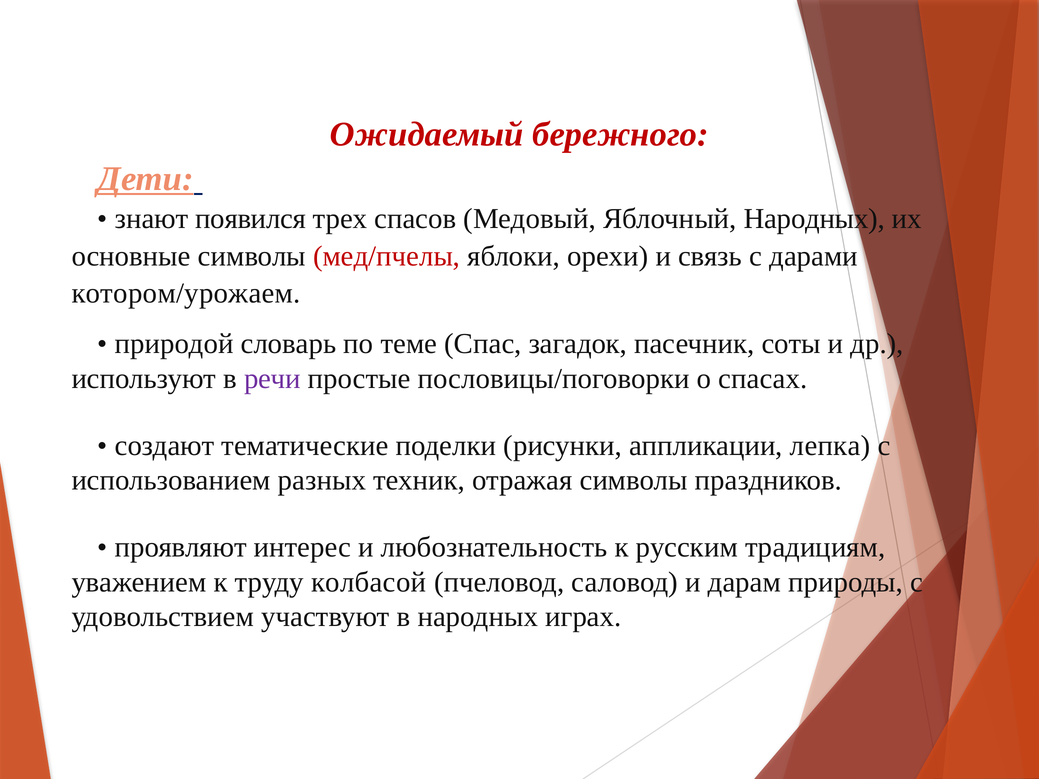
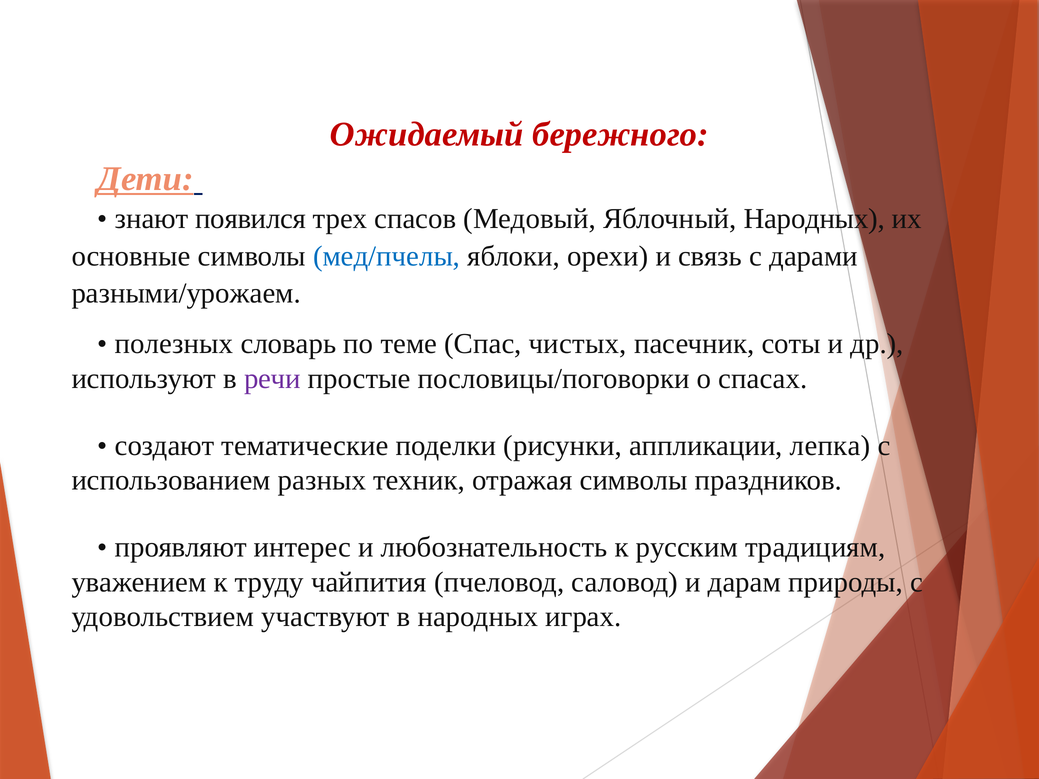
мед/пчелы colour: red -> blue (387, 256)
котором/урожаем: котором/урожаем -> разными/урожаем (186, 293)
природой: природой -> полезных (174, 344)
загадок: загадок -> чистых (578, 344)
колбасой: колбасой -> чайпития (369, 582)
